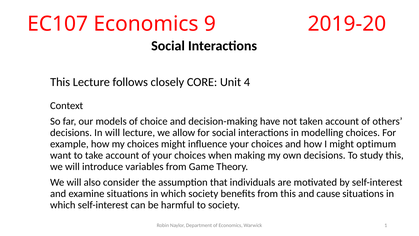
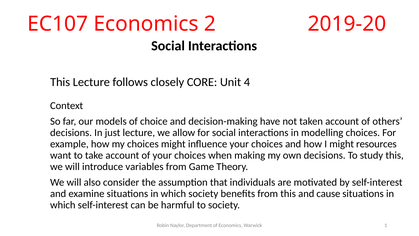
9: 9 -> 2 (210, 24)
In will: will -> just (113, 133)
optimum: optimum -> resources (376, 144)
